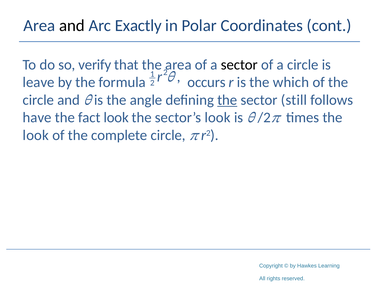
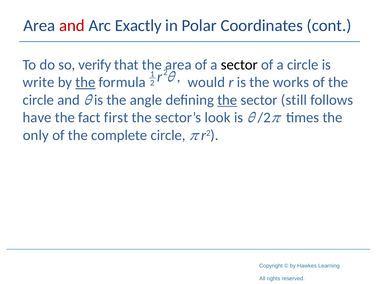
and colour: black -> red (72, 25)
leave: leave -> write (39, 82)
the underline: none -> present (85, 82)
occurs: occurs -> would (206, 82)
which: which -> works (291, 82)
look: look -> first (116, 118)
look: look -> only (36, 135)
